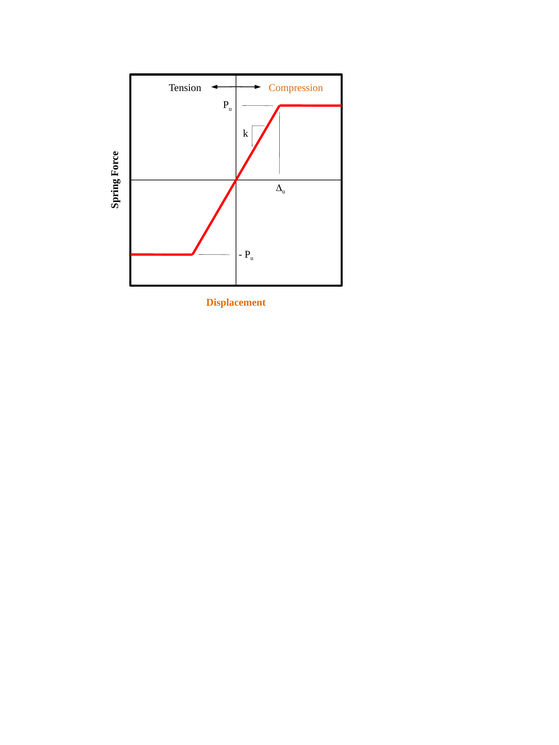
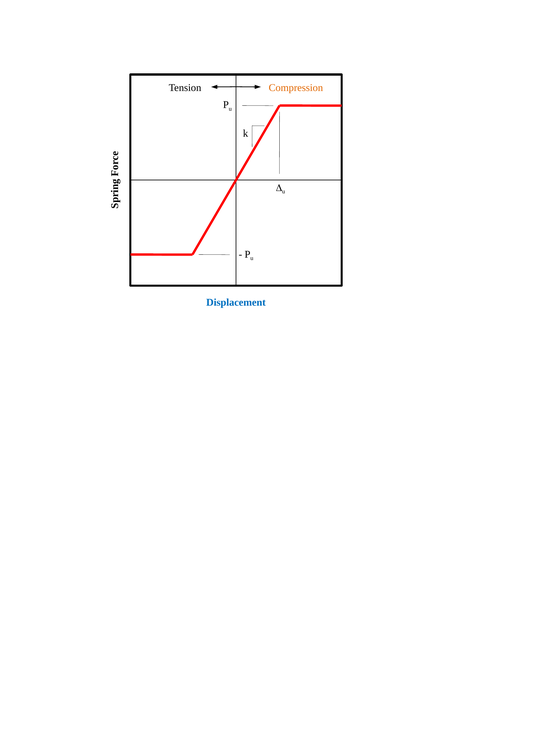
Displacement colour: orange -> blue (236, 302)
